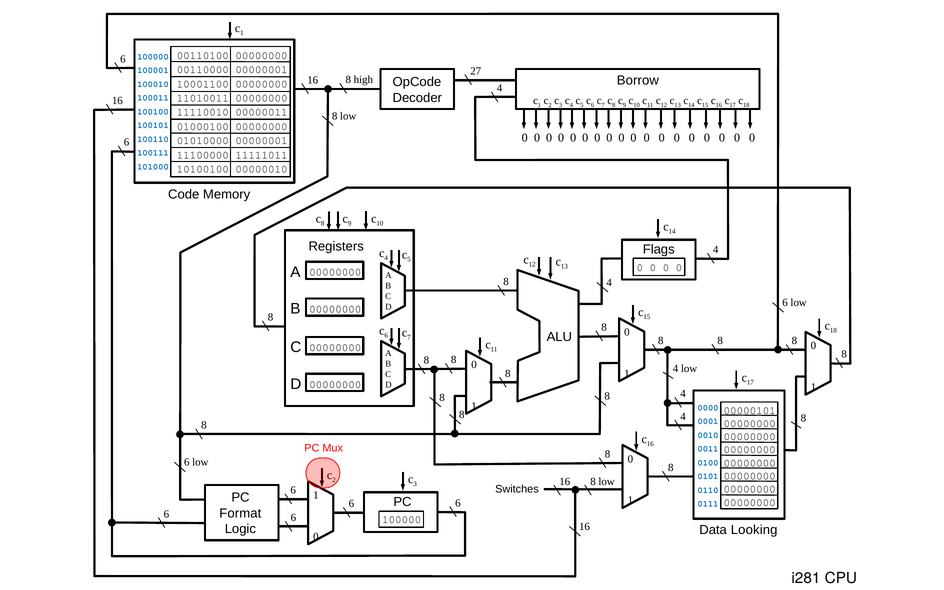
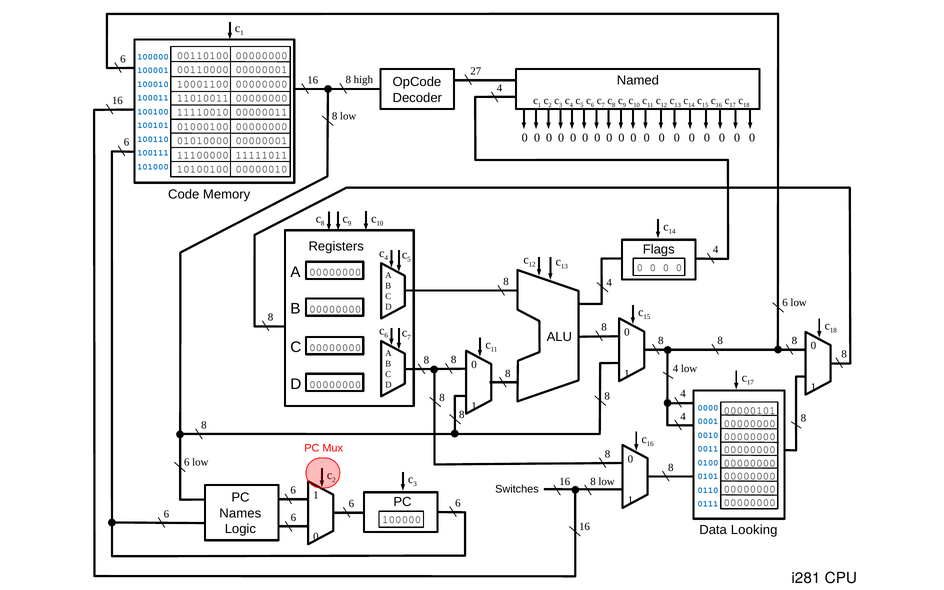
Borrow: Borrow -> Named (638, 81)
Format: Format -> Names (240, 513)
